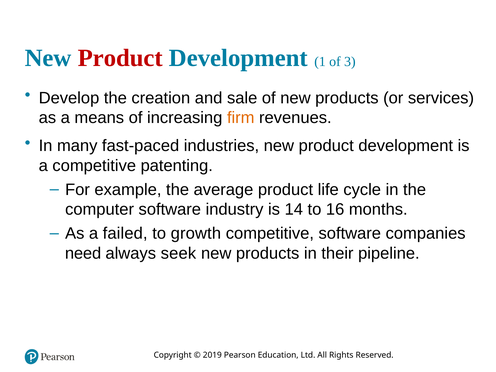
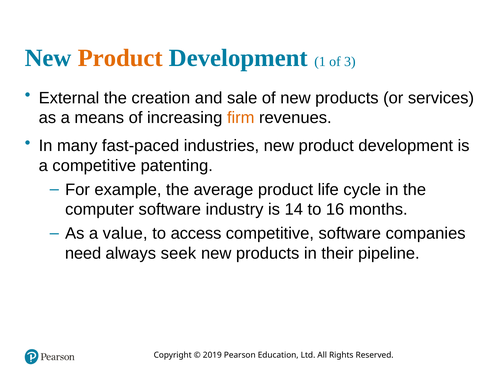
Product colour: red -> orange (120, 58)
Develop: Develop -> External (69, 98)
failed: failed -> value (125, 233)
growth: growth -> access (196, 233)
